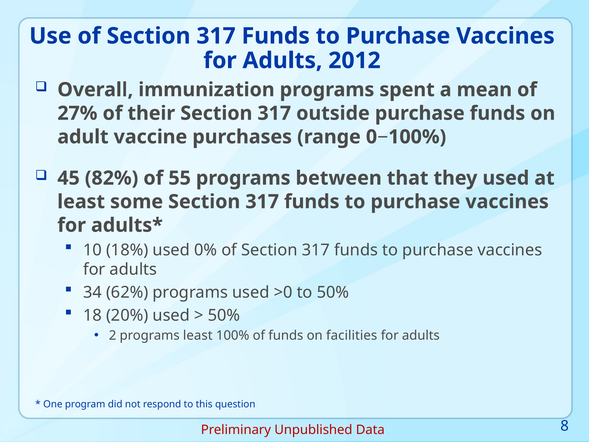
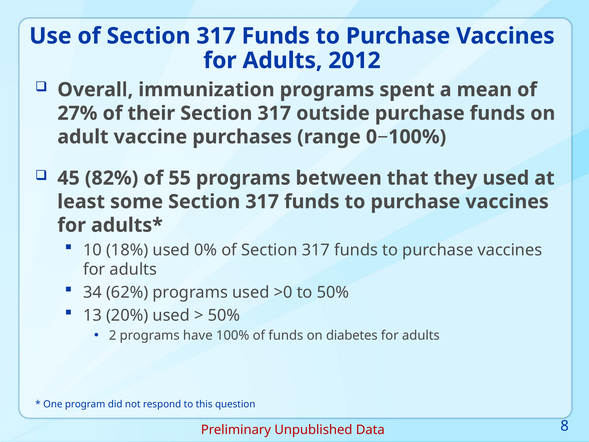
18: 18 -> 13 (92, 315)
programs least: least -> have (198, 335)
facilities: facilities -> diabetes (352, 335)
